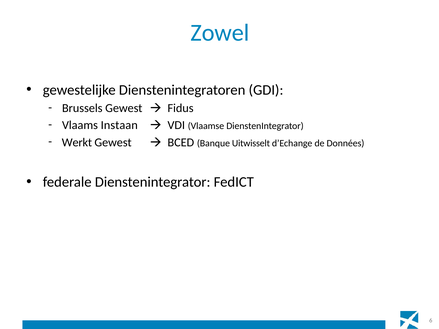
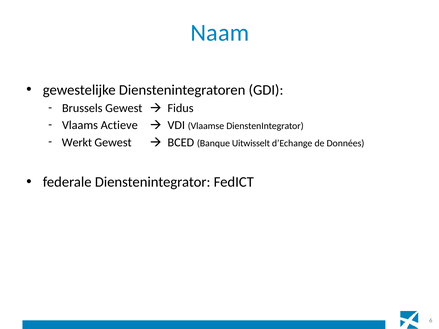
Zowel: Zowel -> Naam (220, 33)
Instaan: Instaan -> Actieve (119, 125)
